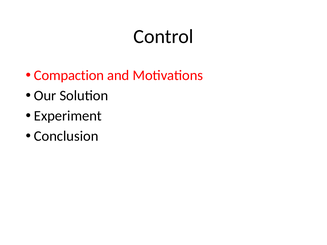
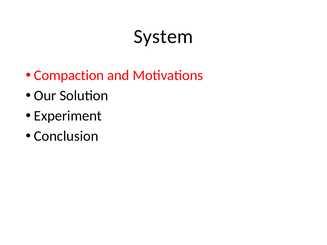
Control: Control -> System (163, 37)
